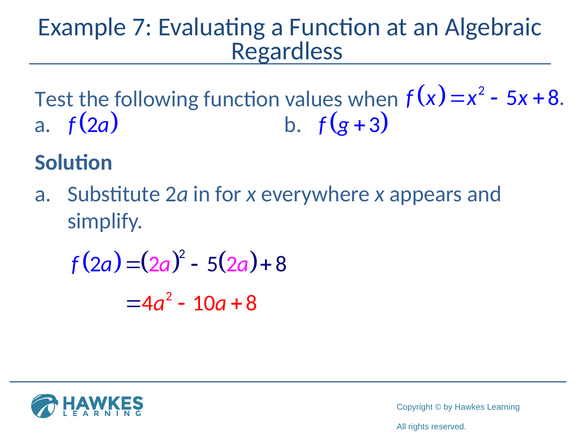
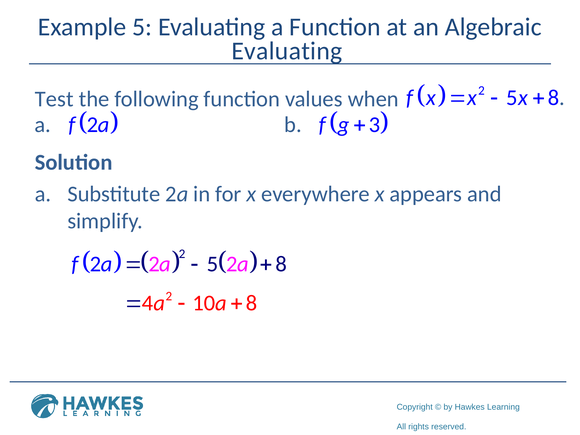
Example 7: 7 -> 5 (142, 27)
Regardless: Regardless -> Evaluating (287, 51)
